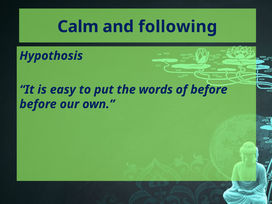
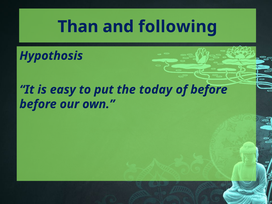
Calm: Calm -> Than (78, 27)
words: words -> today (156, 90)
